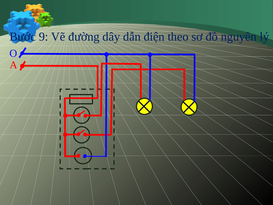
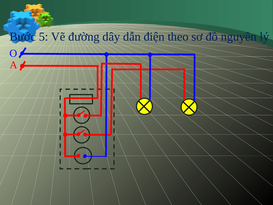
9: 9 -> 5 (44, 37)
